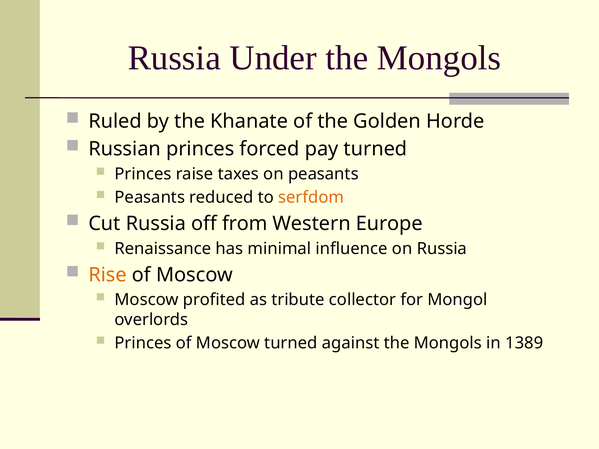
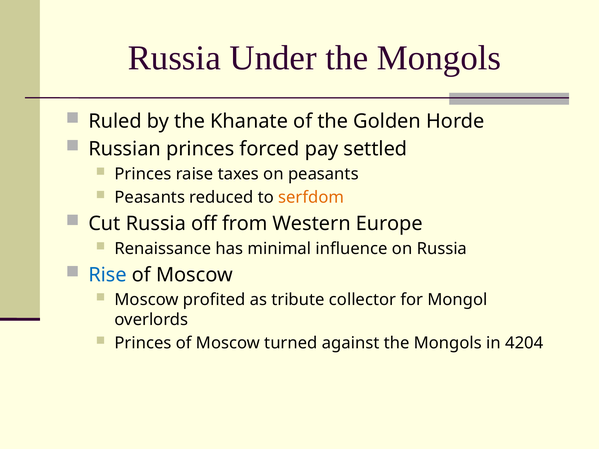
pay turned: turned -> settled (375, 149)
Rise colour: orange -> blue (108, 275)
1389: 1389 -> 4204 (524, 343)
